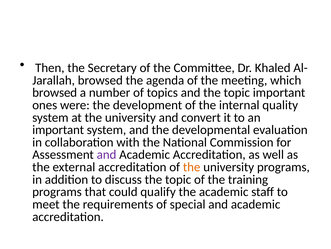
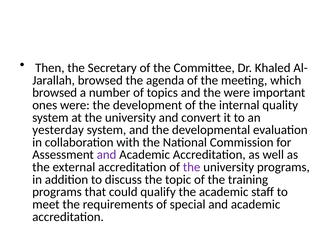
and the topic: topic -> were (237, 92)
important: important -> yesterday (58, 130)
the colour: orange -> purple (192, 167)
